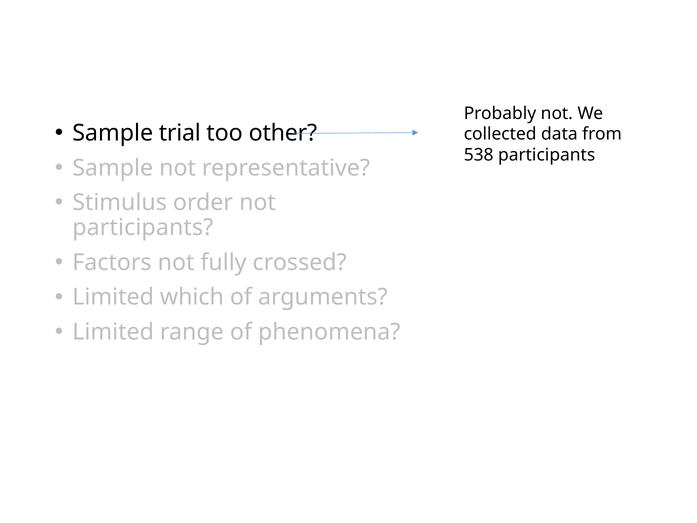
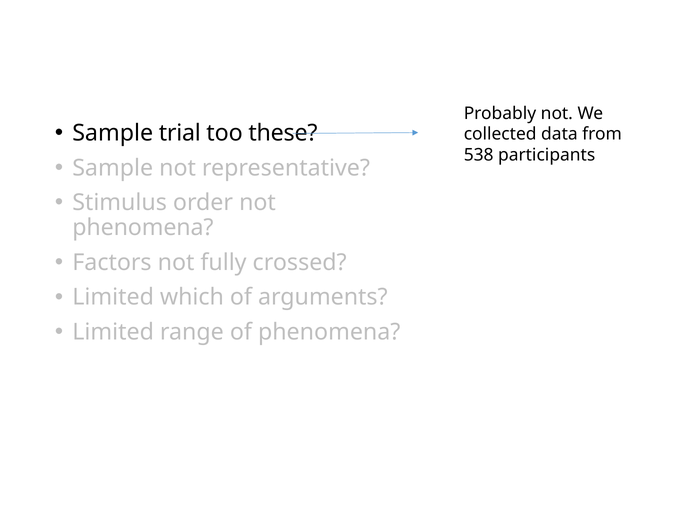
other: other -> these (283, 133)
participants: participants -> phenomena (143, 228)
